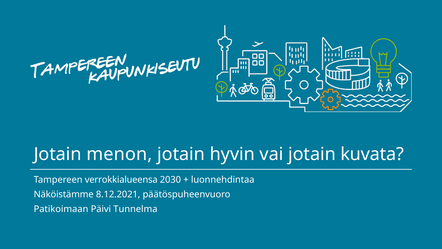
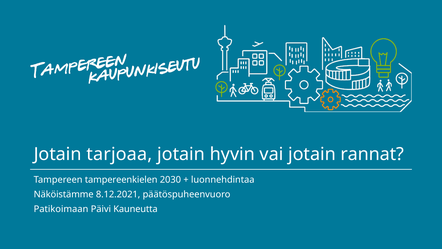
menon: menon -> tarjoaa (119, 154)
kuvata: kuvata -> rannat (372, 154)
verrokkialueensa: verrokkialueensa -> tampereenkielen (121, 180)
Tunnelma: Tunnelma -> Kauneutta (136, 209)
